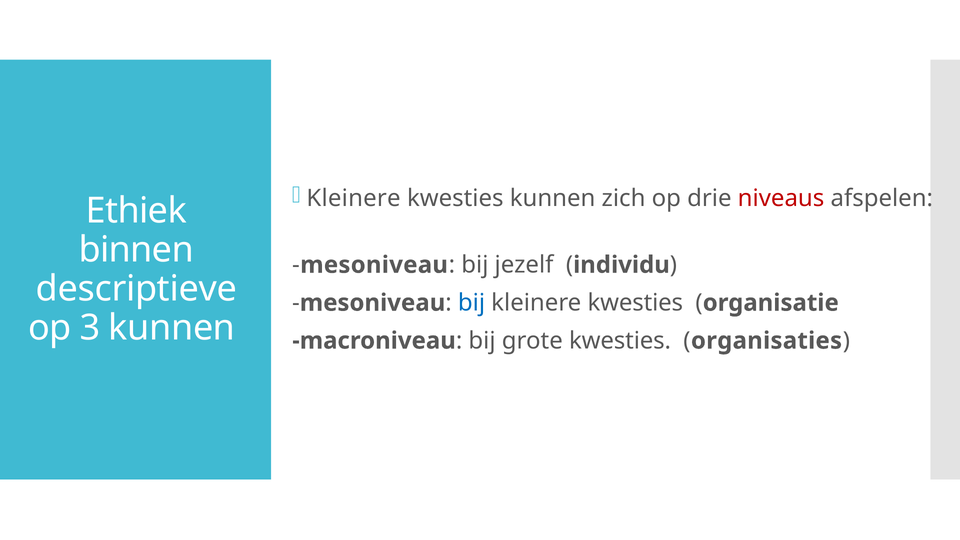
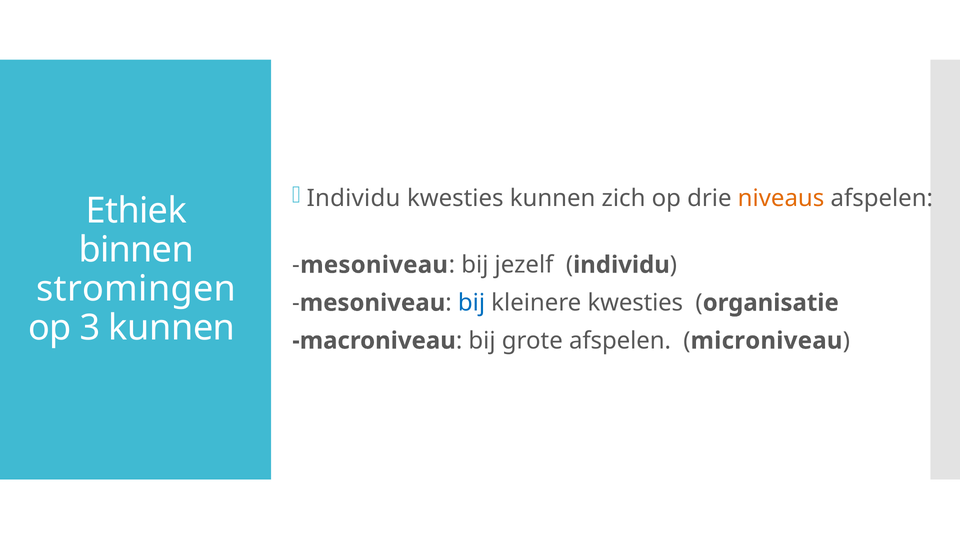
Kleinere: Kleinere -> Individu (354, 198)
niveaus colour: red -> orange (781, 198)
descriptieve: descriptieve -> stromingen (136, 289)
grote kwesties: kwesties -> afspelen (620, 341)
organisaties: organisaties -> microniveau (767, 341)
